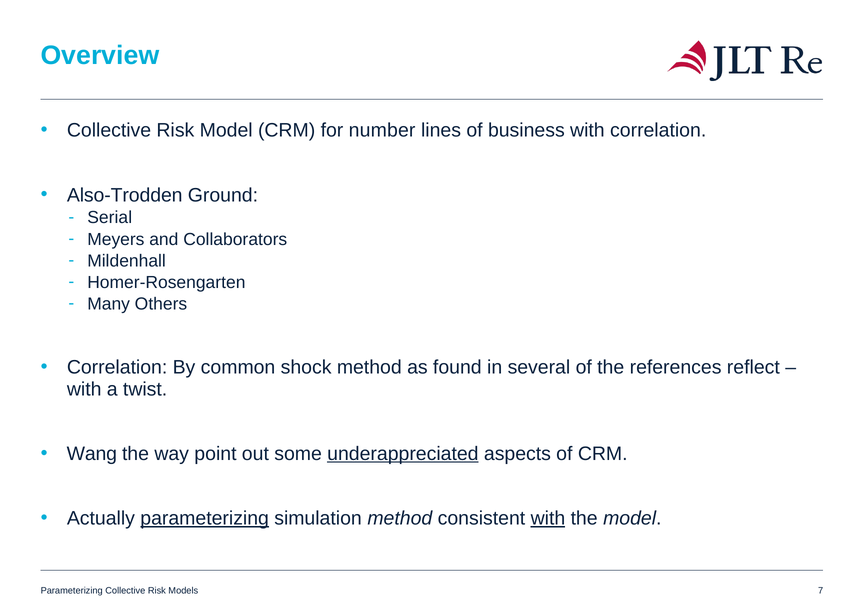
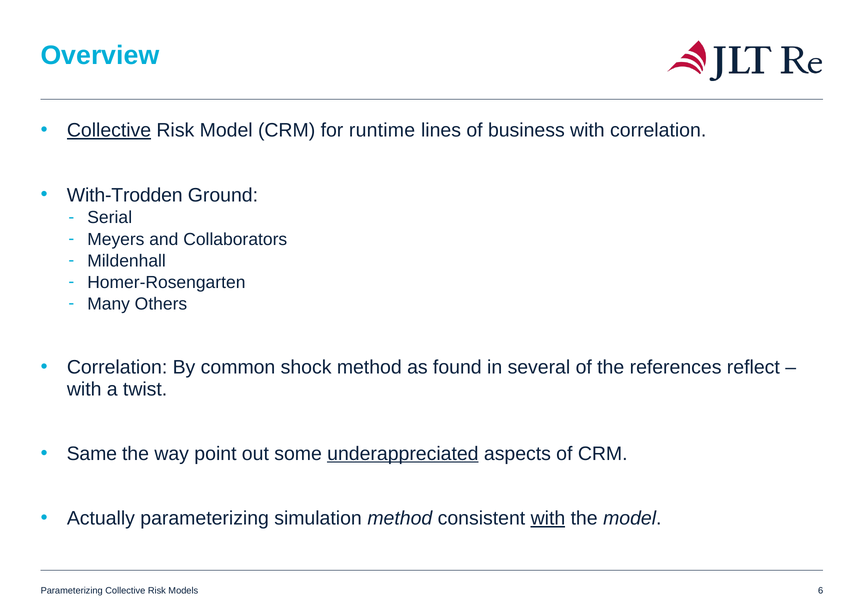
Collective underline: none -> present (109, 130)
number: number -> runtime (382, 130)
Also-Trodden: Also-Trodden -> With-Trodden (125, 195)
Wang: Wang -> Same (92, 454)
parameterizing underline: present -> none (205, 518)
7: 7 -> 6 (821, 591)
